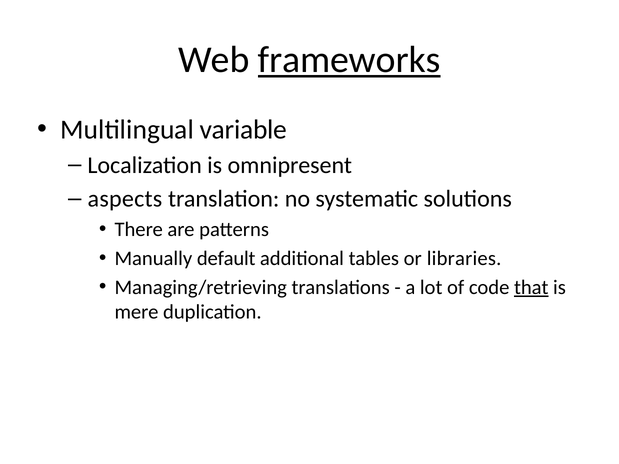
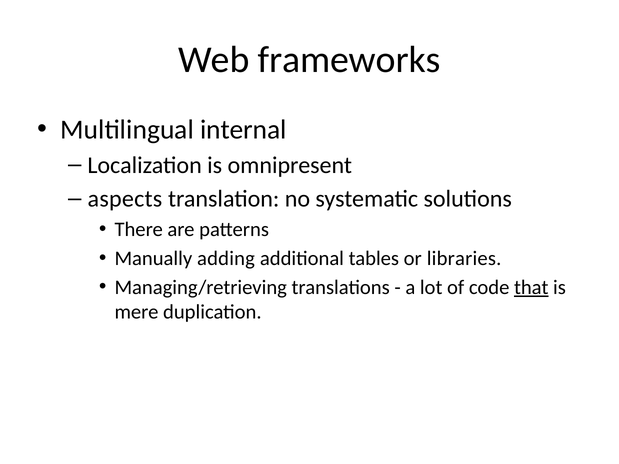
frameworks underline: present -> none (349, 60)
variable: variable -> internal (243, 130)
default: default -> adding (226, 259)
